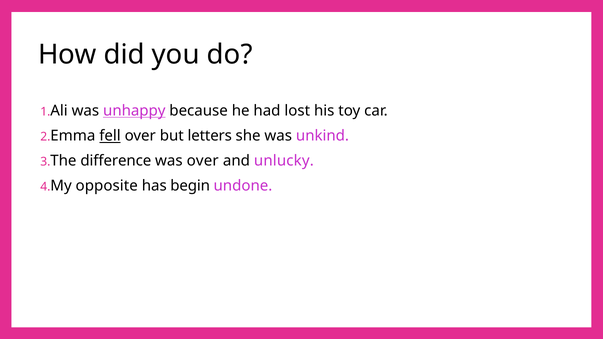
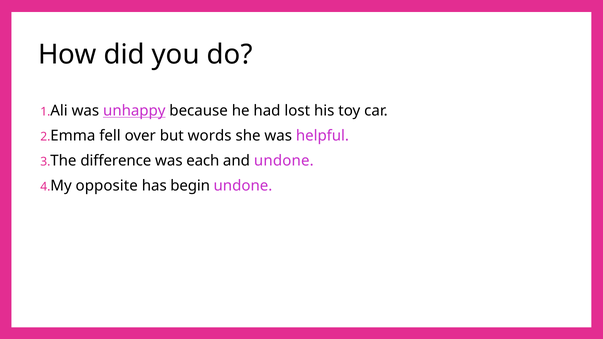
fell underline: present -> none (110, 136)
letters: letters -> words (210, 136)
unkind: unkind -> helpful (322, 136)
was over: over -> each (203, 161)
and unlucky: unlucky -> undone (284, 161)
